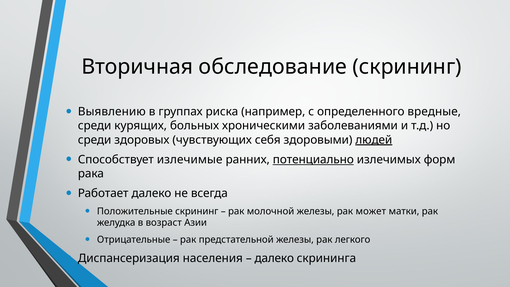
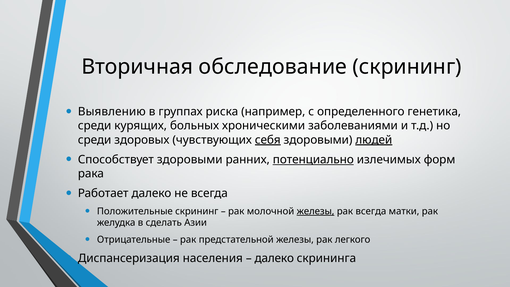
вредные: вредные -> генетика (434, 112)
себя underline: none -> present (268, 140)
Способствует излечимые: излечимые -> здоровыми (190, 160)
железы underline: none -> present (316, 211)
рак может: может -> всегда (371, 211)
возраст: возраст -> сделать (164, 223)
